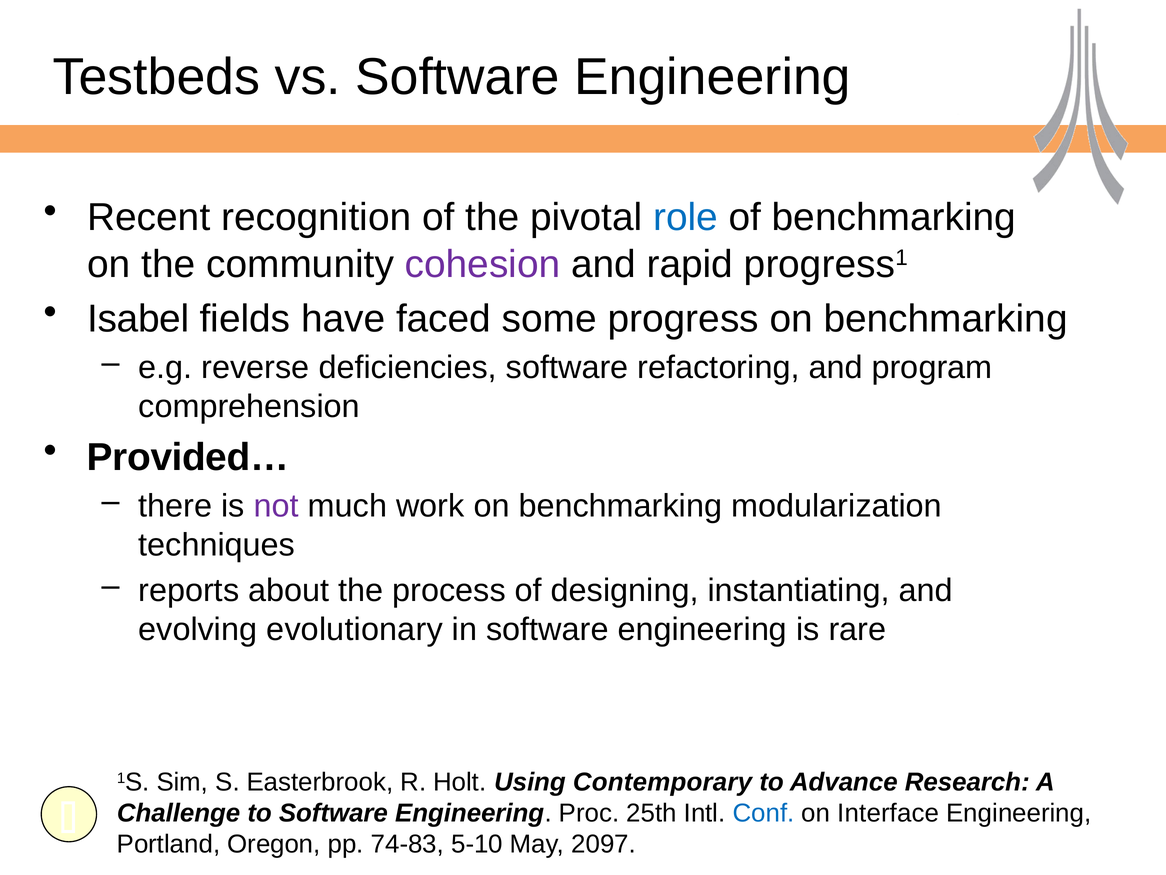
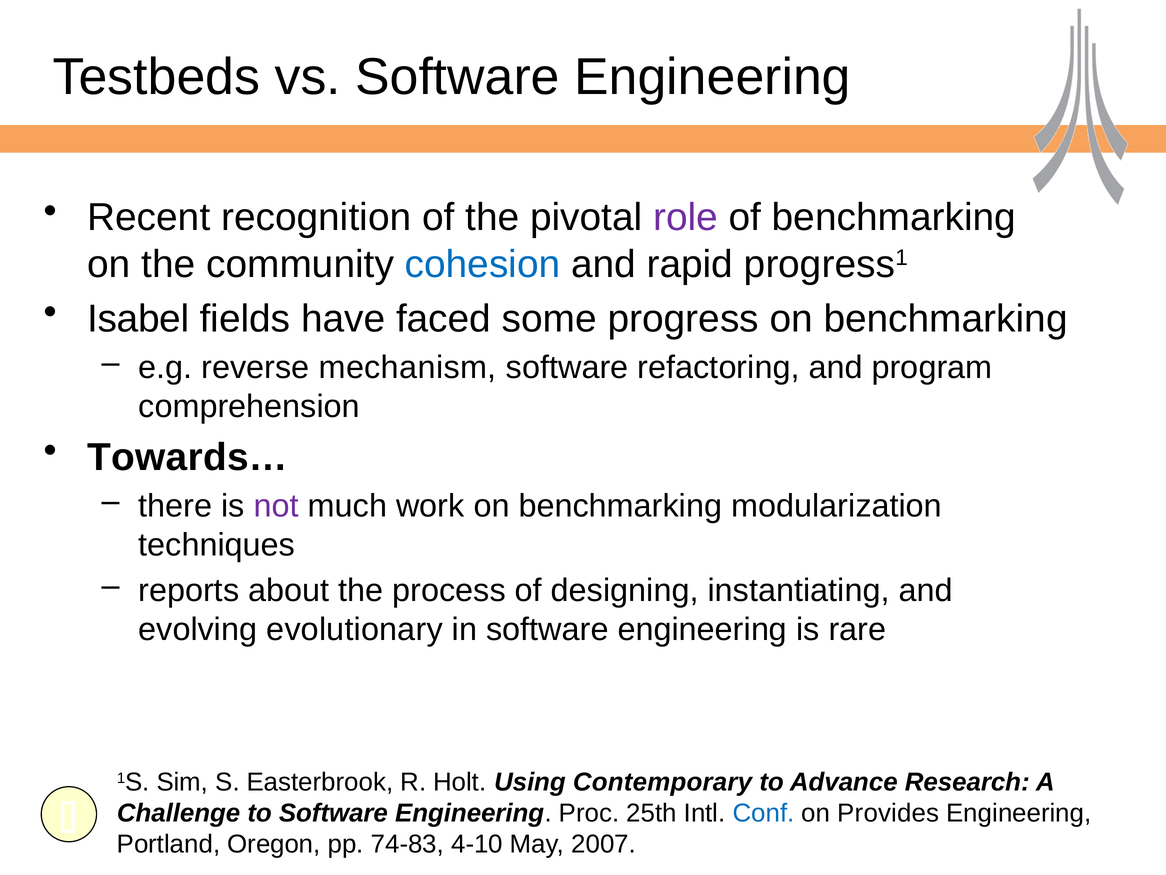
role colour: blue -> purple (686, 218)
cohesion colour: purple -> blue (483, 264)
deficiencies: deficiencies -> mechanism (408, 367)
Provided…: Provided… -> Towards… (188, 457)
Interface: Interface -> Provides (888, 813)
5-10: 5-10 -> 4-10 (477, 844)
2097: 2097 -> 2007 (604, 844)
